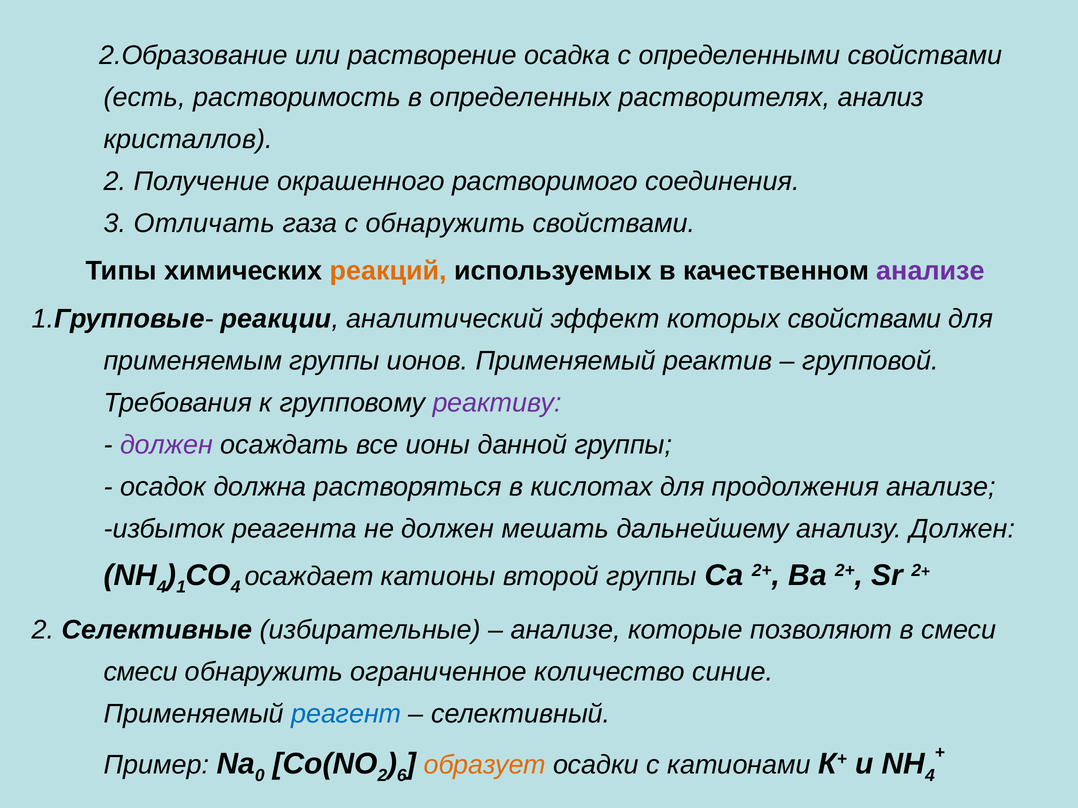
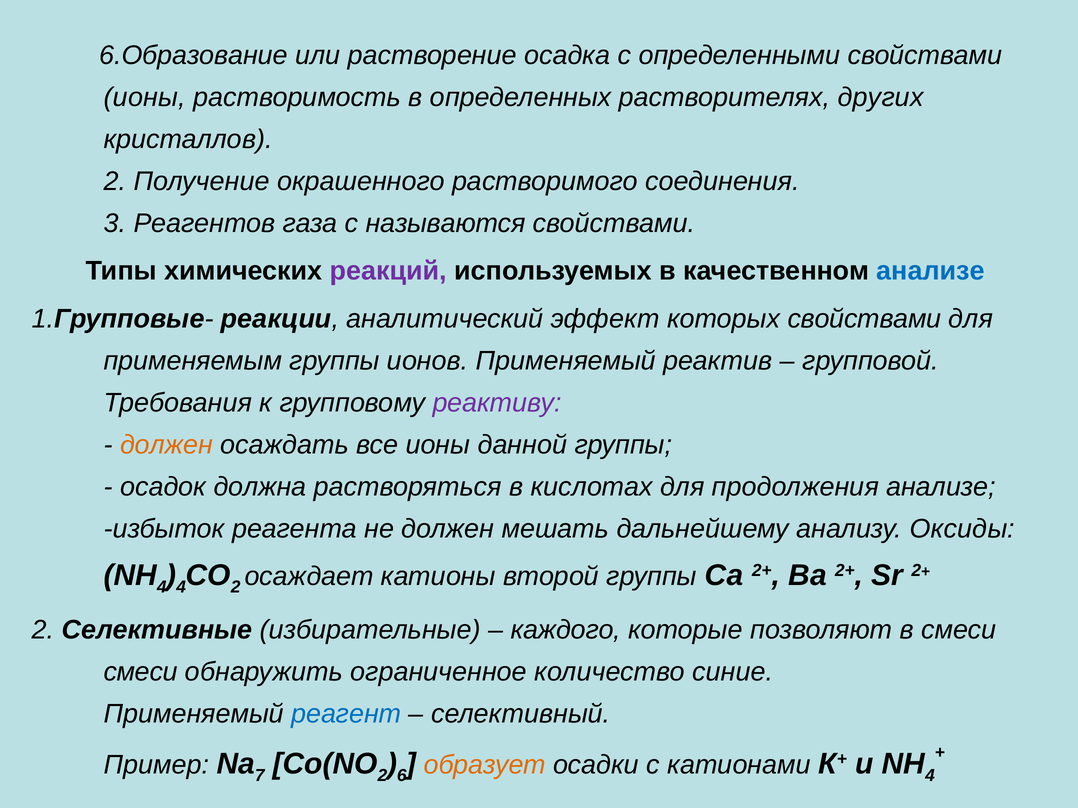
2.Образование: 2.Образование -> 6.Образование (194, 55)
есть: есть -> ионы (145, 97)
анализ: анализ -> других (881, 97)
Отличать: Отличать -> Реагентов (204, 223)
с обнаружить: обнаружить -> называются (446, 223)
реакций colour: orange -> purple (388, 271)
анализе colour: purple -> blue (930, 271)
должен colour: purple -> orange (167, 445)
анализу Должен: Должен -> Оксиды (962, 529)
1: 1 -> 4 (181, 587)
4: 4 -> 2 (236, 587)
анализе: анализе -> каждого (566, 630)
0: 0 -> 7 (260, 776)
